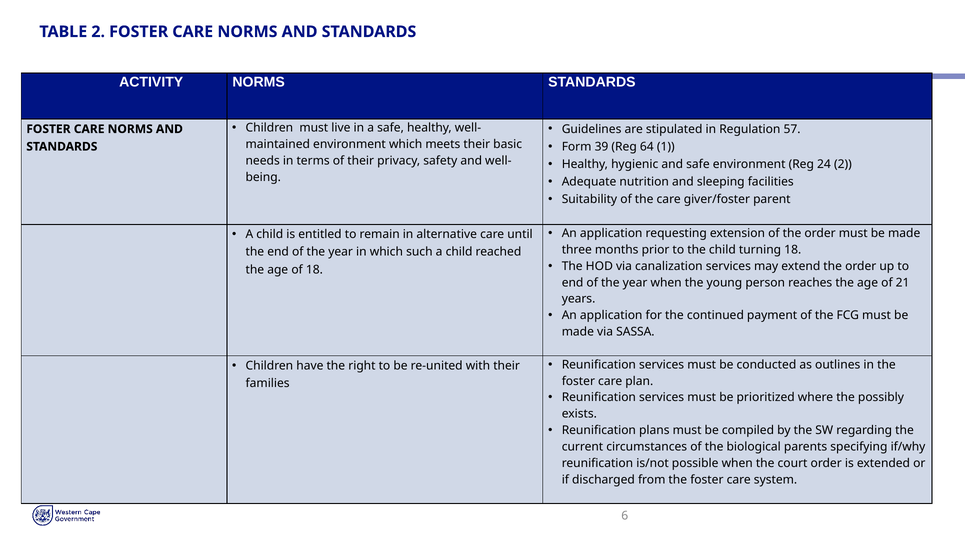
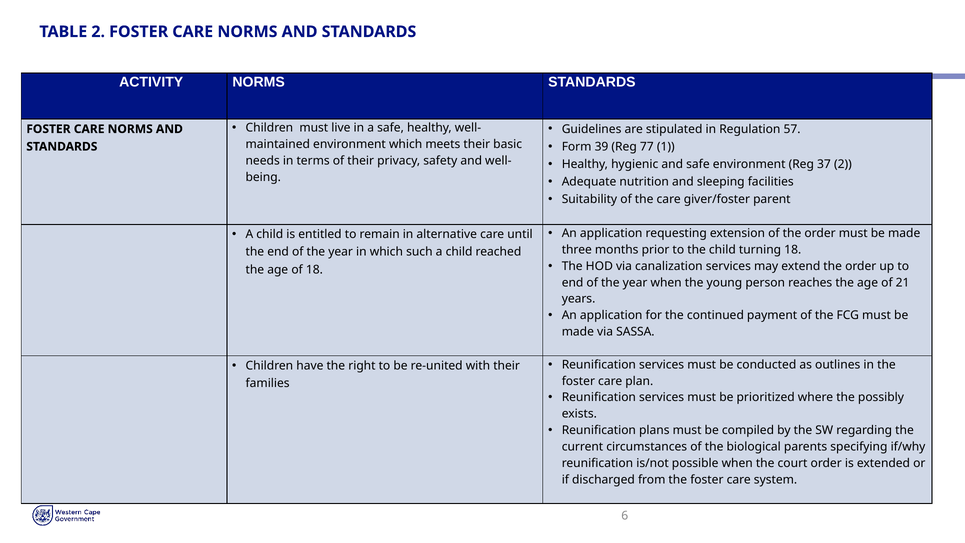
64: 64 -> 77 (647, 147)
24: 24 -> 37 (824, 164)
